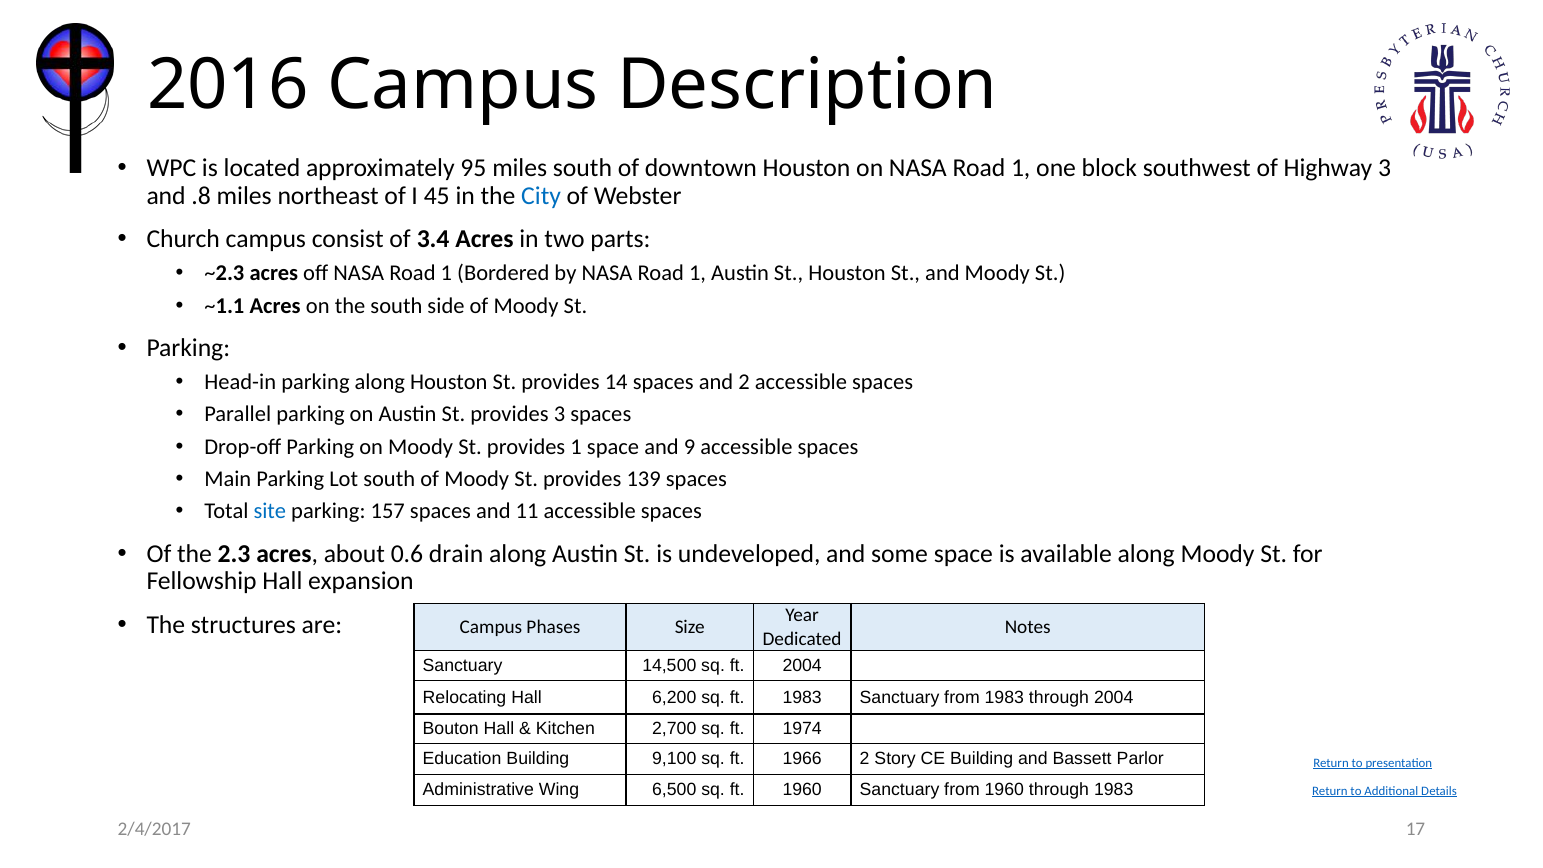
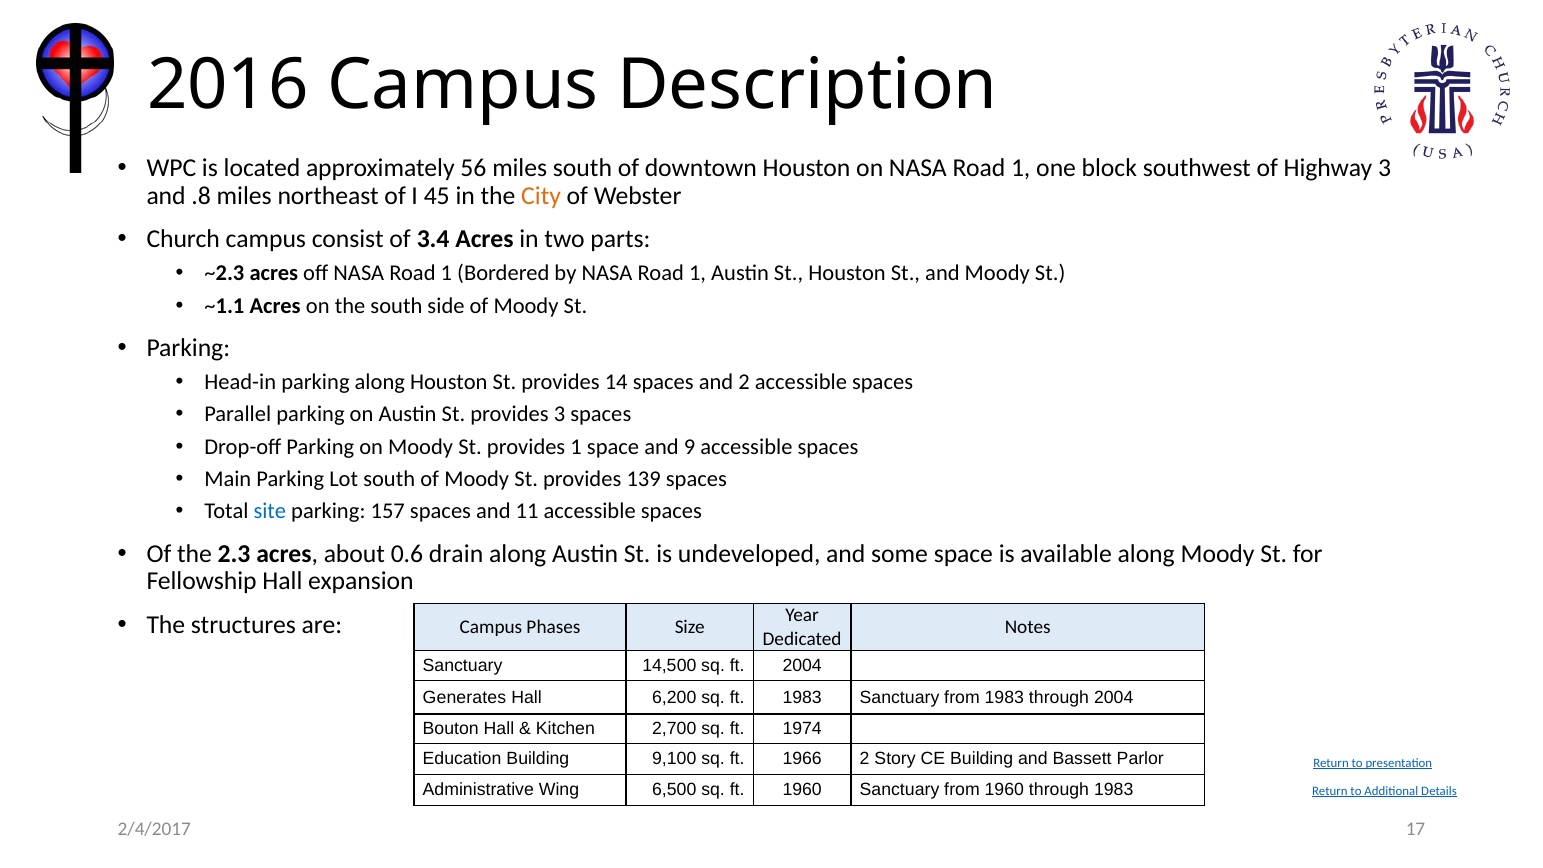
95: 95 -> 56 (473, 168)
City colour: blue -> orange (541, 196)
Relocating: Relocating -> Generates (464, 698)
